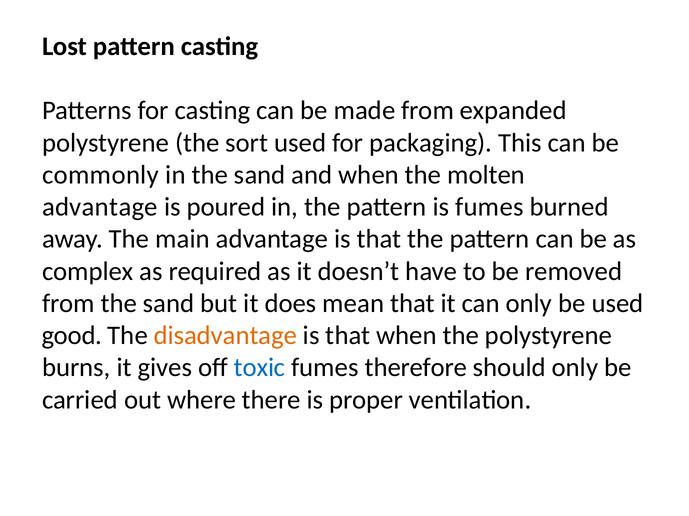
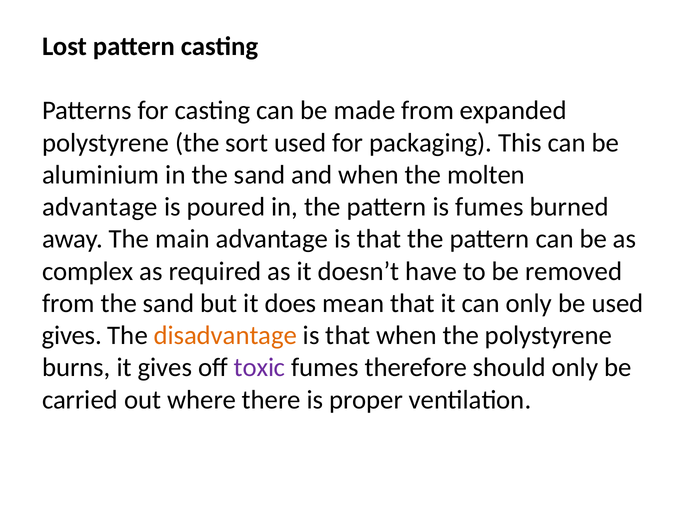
commonly: commonly -> aluminium (101, 175)
good: good -> gives (72, 336)
toxic colour: blue -> purple (260, 368)
